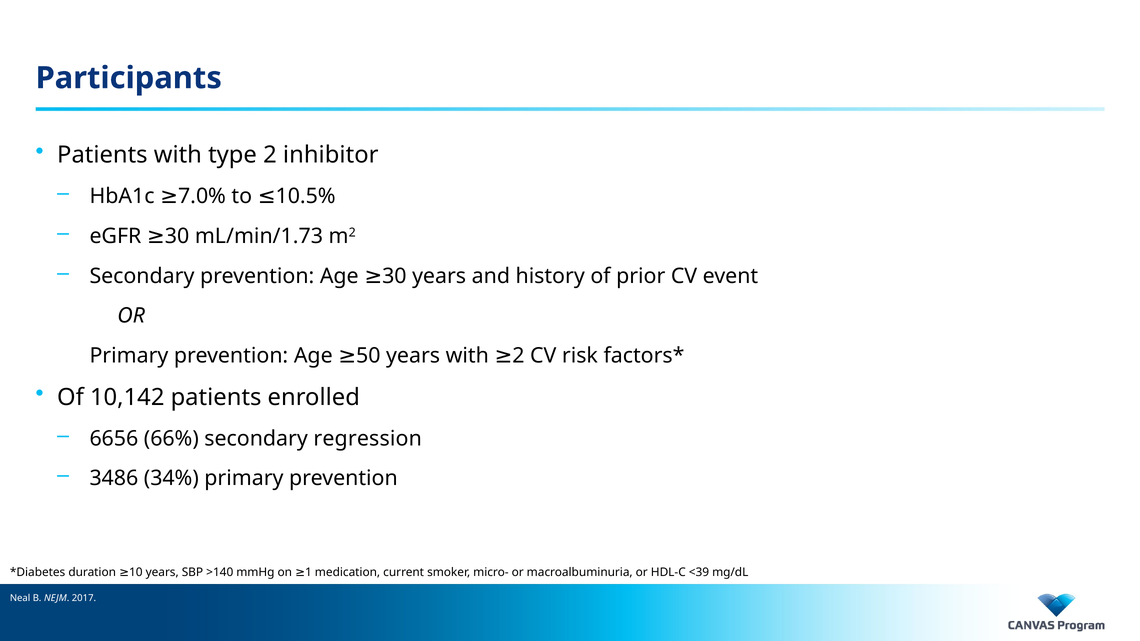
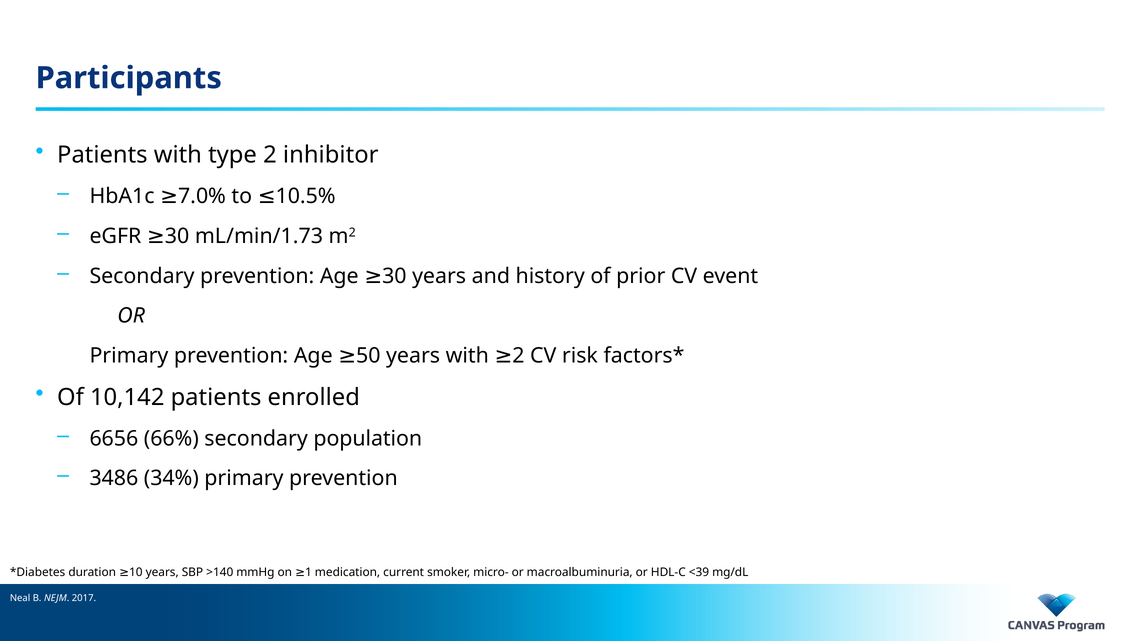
regression: regression -> population (368, 439)
